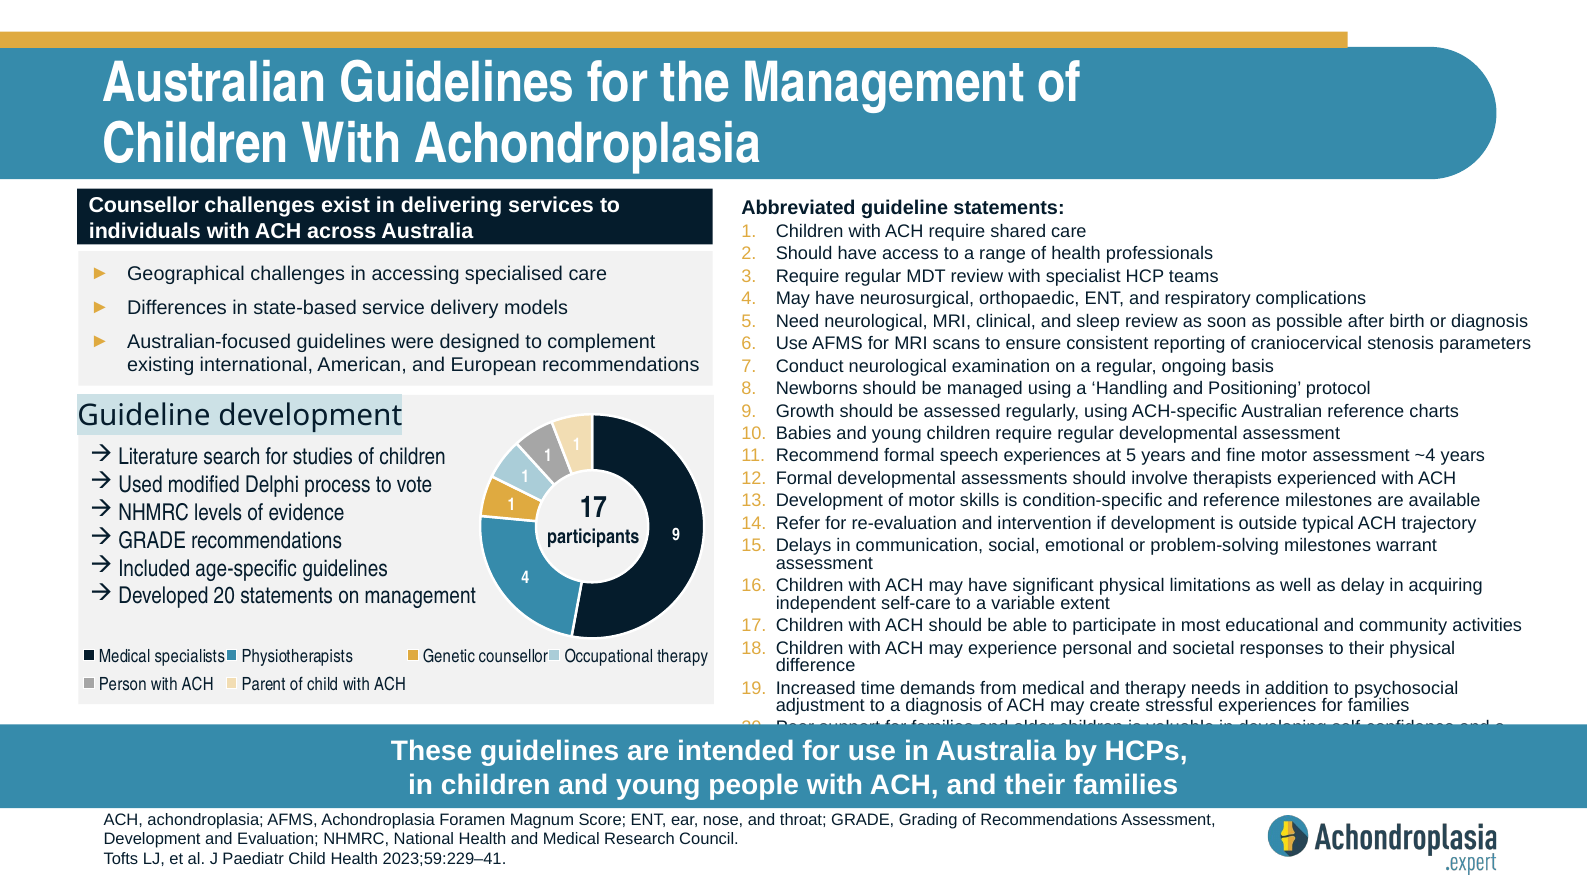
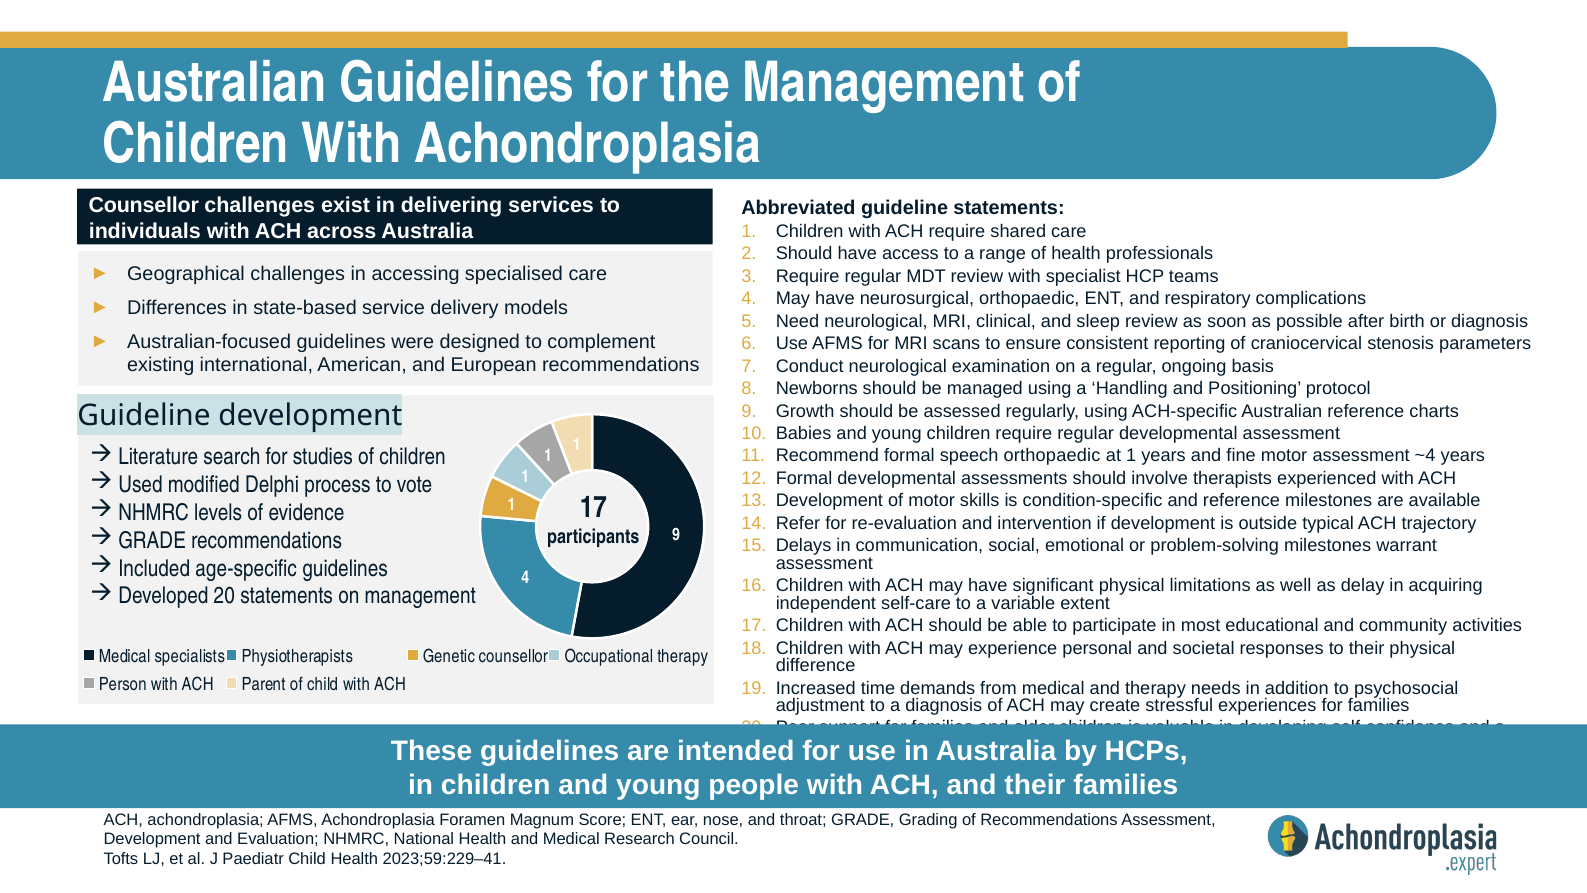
speech experiences: experiences -> orthopaedic (1052, 456)
at 5: 5 -> 1 (1131, 456)
